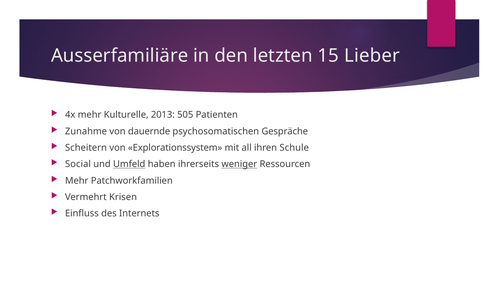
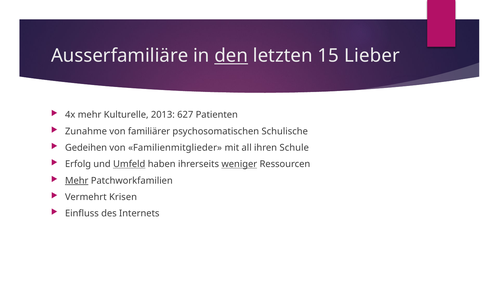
den underline: none -> present (231, 56)
505: 505 -> 627 (185, 115)
dauernde: dauernde -> familiärer (149, 131)
Gespräche: Gespräche -> Schulische (285, 131)
Scheitern: Scheitern -> Gedeihen (86, 148)
Explorationssystem: Explorationssystem -> Familienmitglieder (175, 148)
Social: Social -> Erfolg (78, 164)
Mehr underline: none -> present (77, 180)
